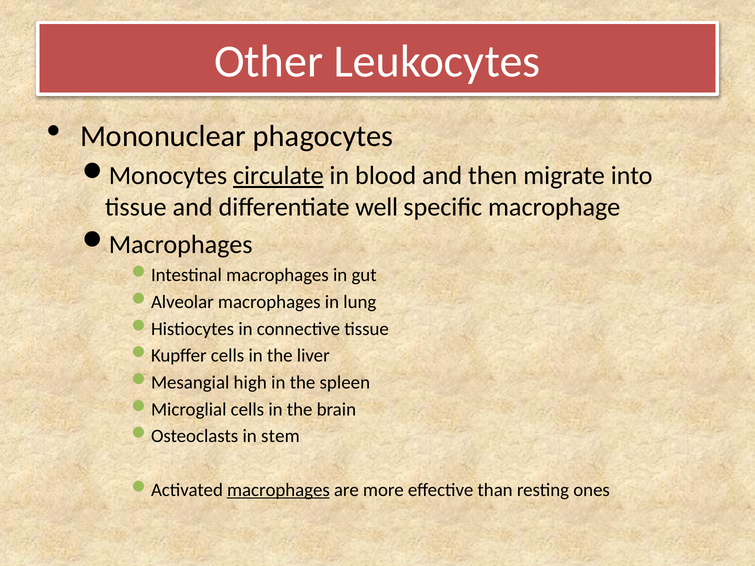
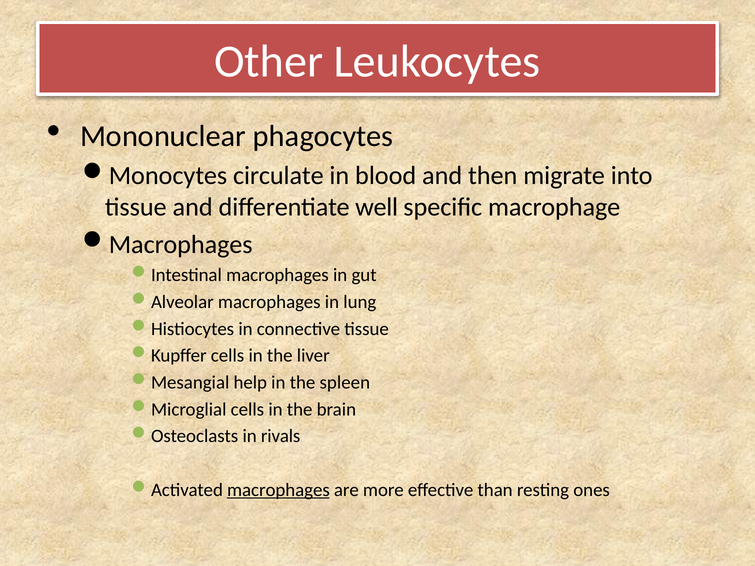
circulate underline: present -> none (278, 176)
high: high -> help (250, 383)
stem: stem -> rivals (281, 436)
